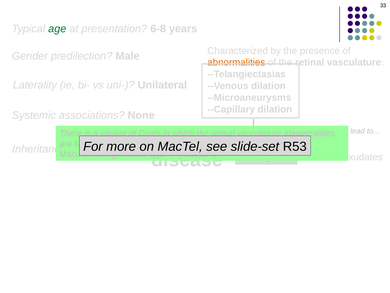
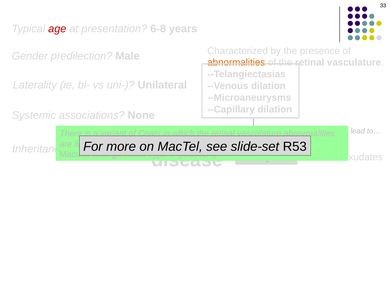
age colour: green -> red (57, 29)
